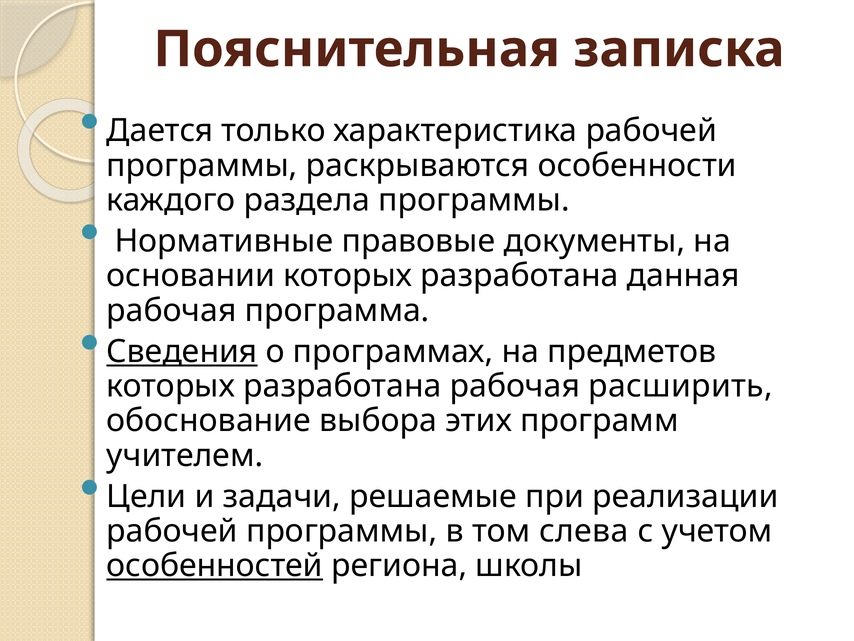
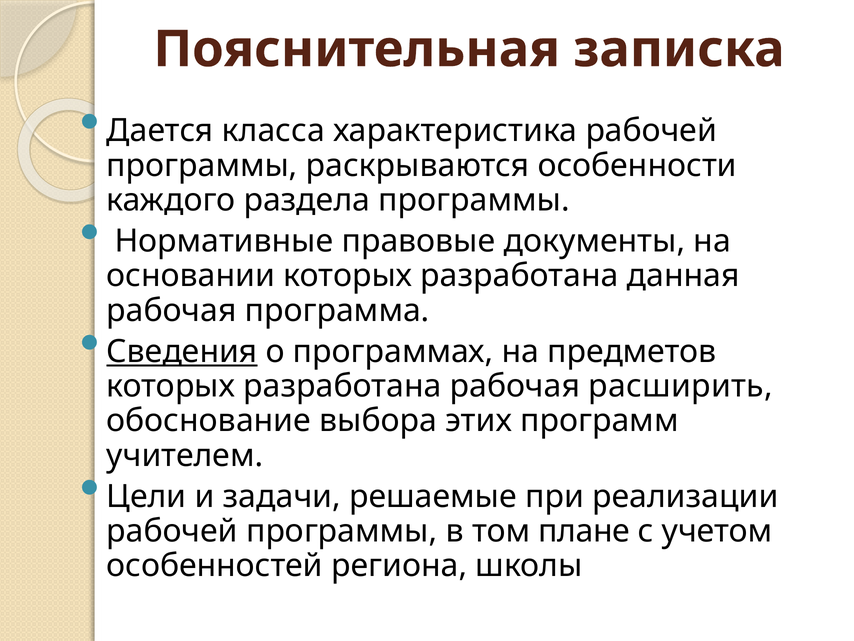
только: только -> класса (273, 131)
слева: слева -> плане (584, 531)
особенностей underline: present -> none (215, 565)
